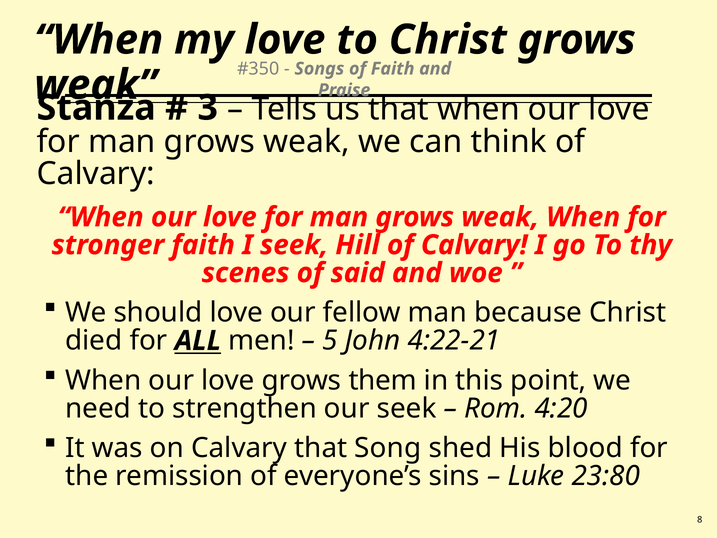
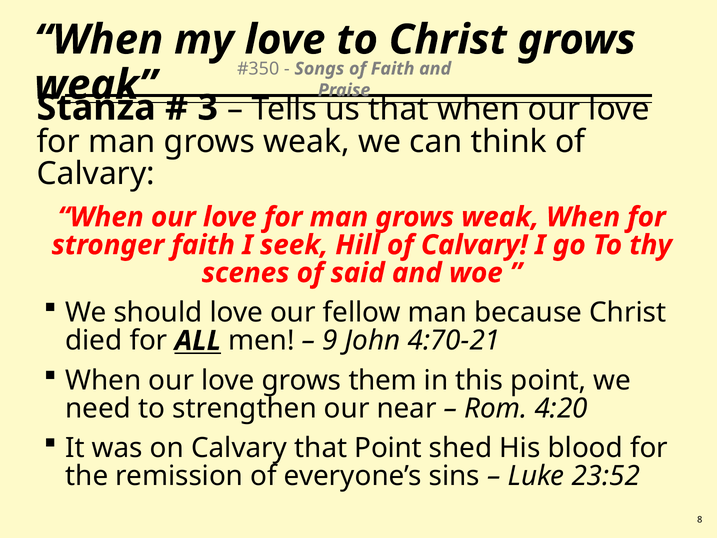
5: 5 -> 9 (330, 341)
4:22-21: 4:22-21 -> 4:70-21 (454, 341)
our seek: seek -> near (407, 408)
that Song: Song -> Point (388, 448)
23:80: 23:80 -> 23:52 (606, 476)
